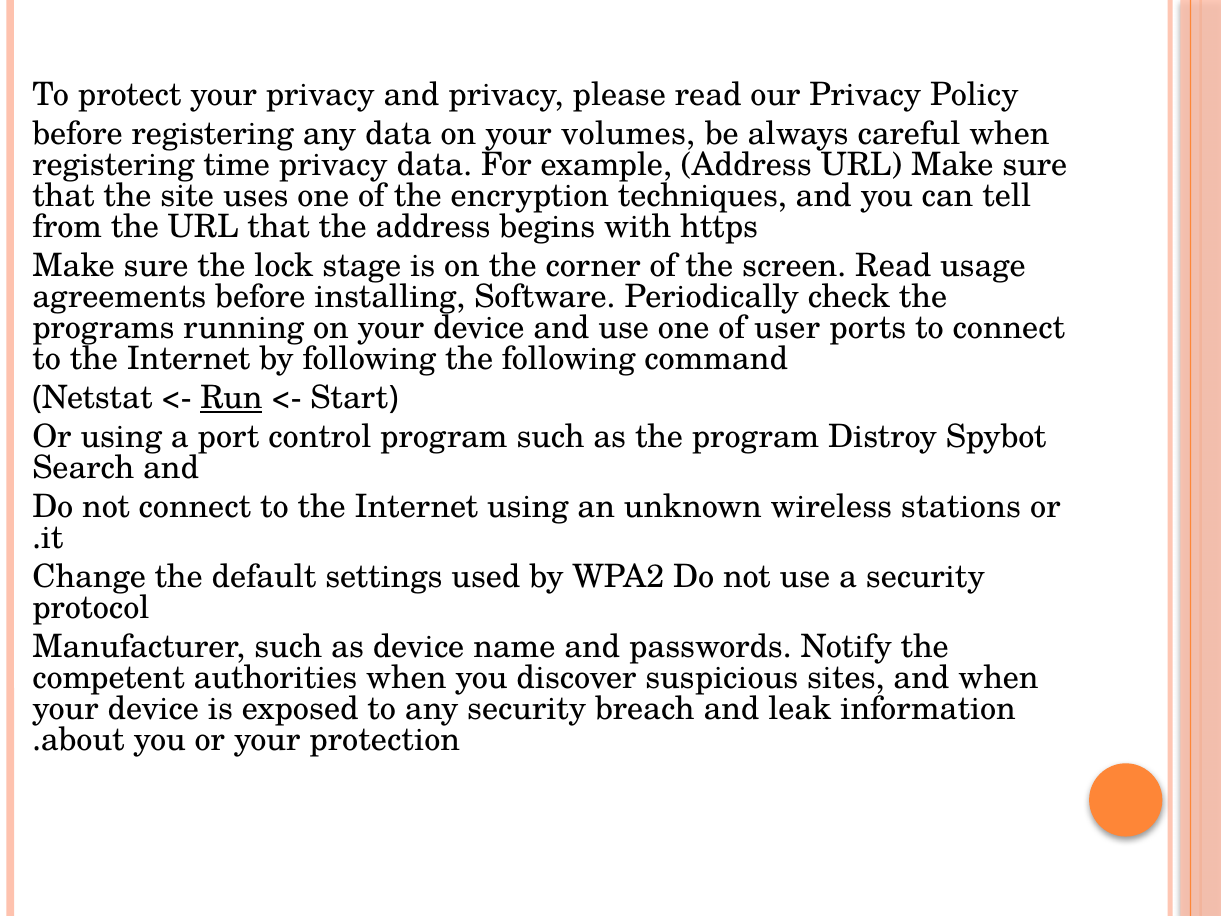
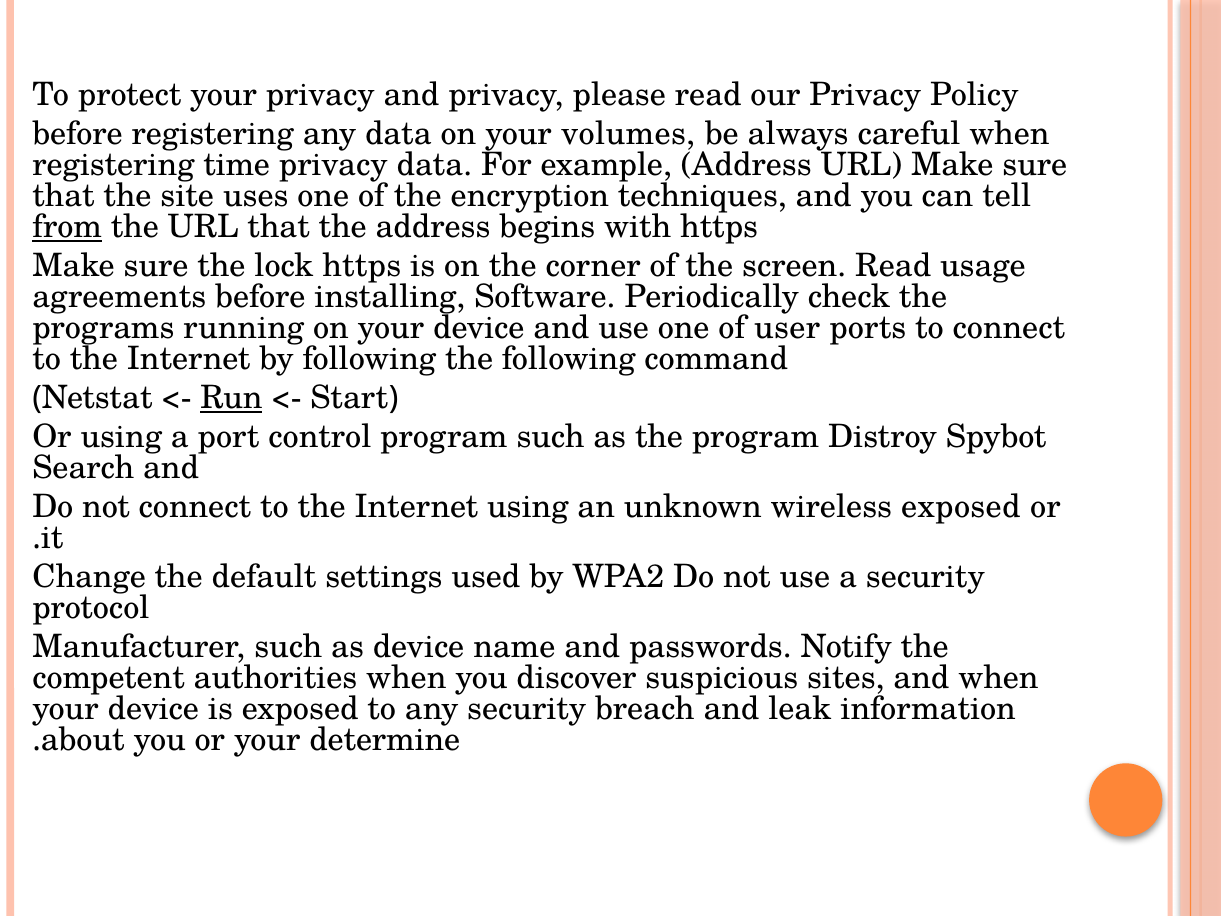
from underline: none -> present (67, 227)
lock stage: stage -> https (362, 266)
wireless stations: stations -> exposed (961, 507)
protection: protection -> determine (385, 739)
